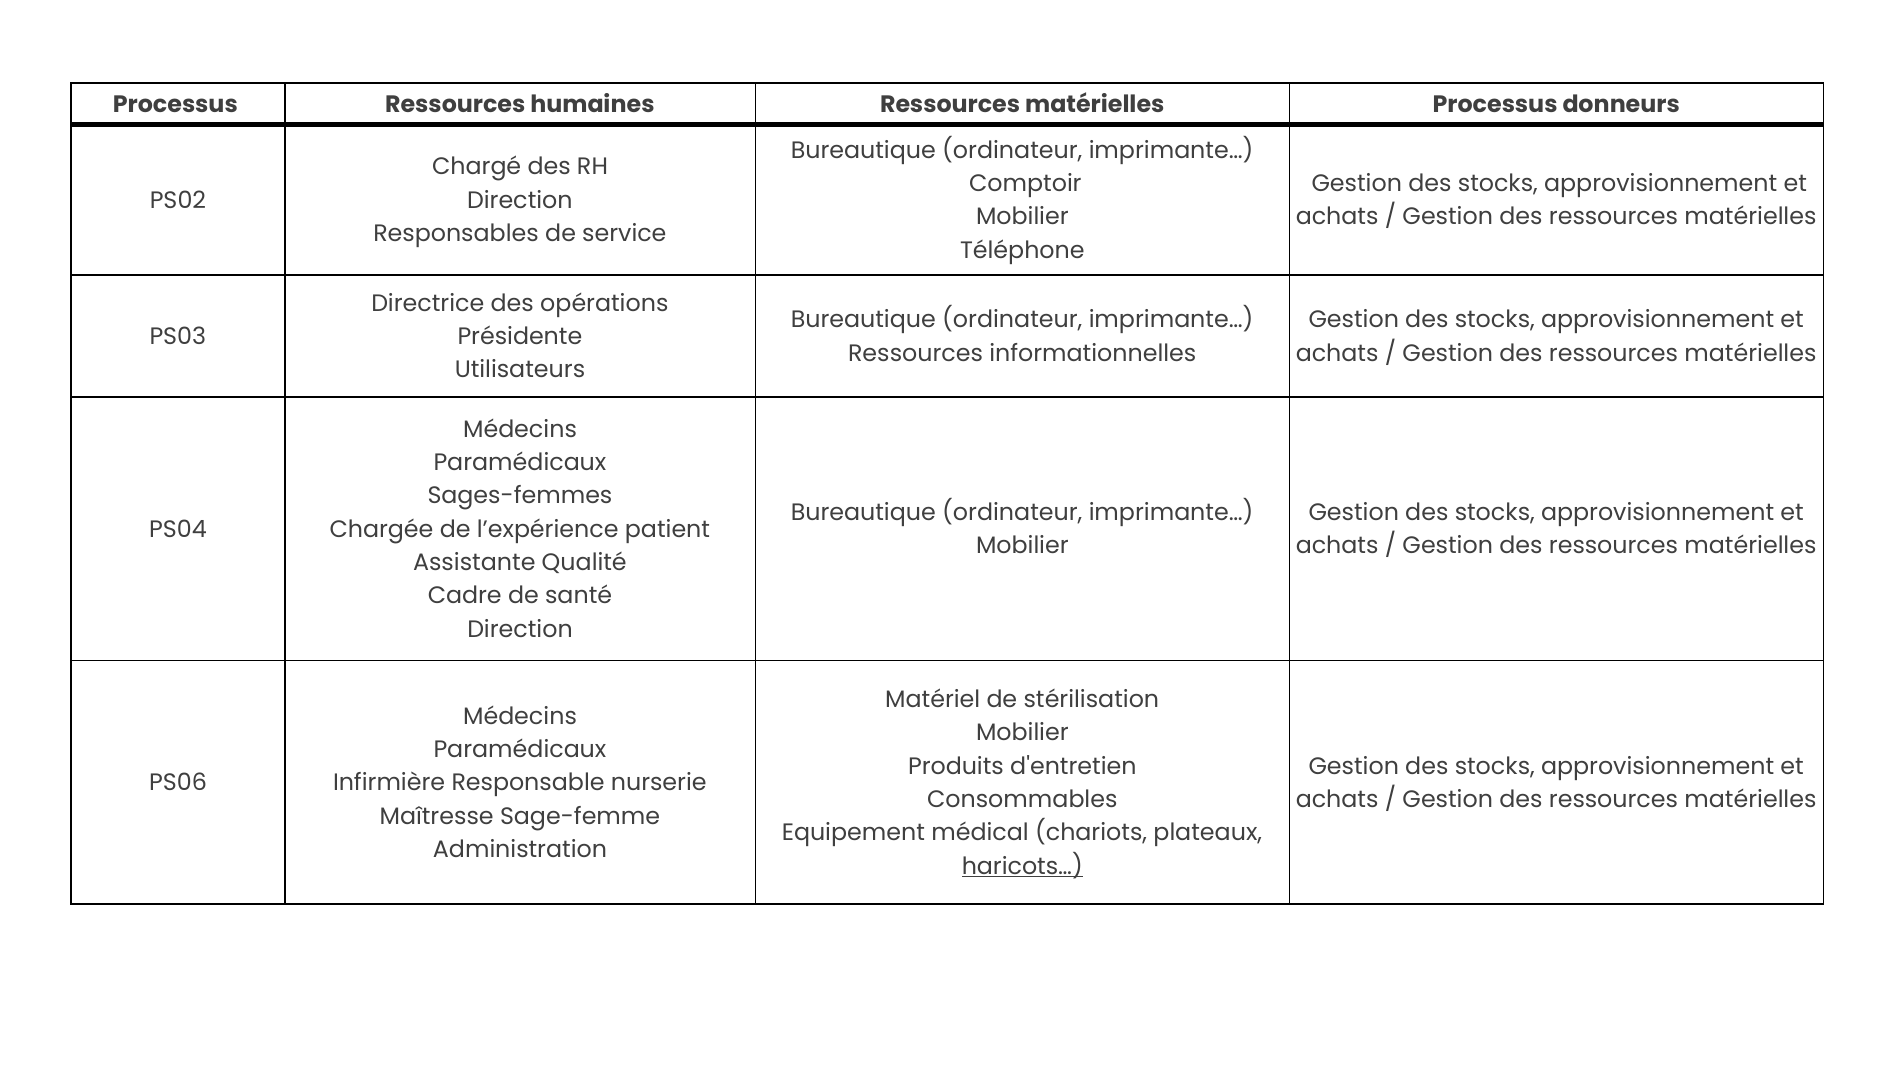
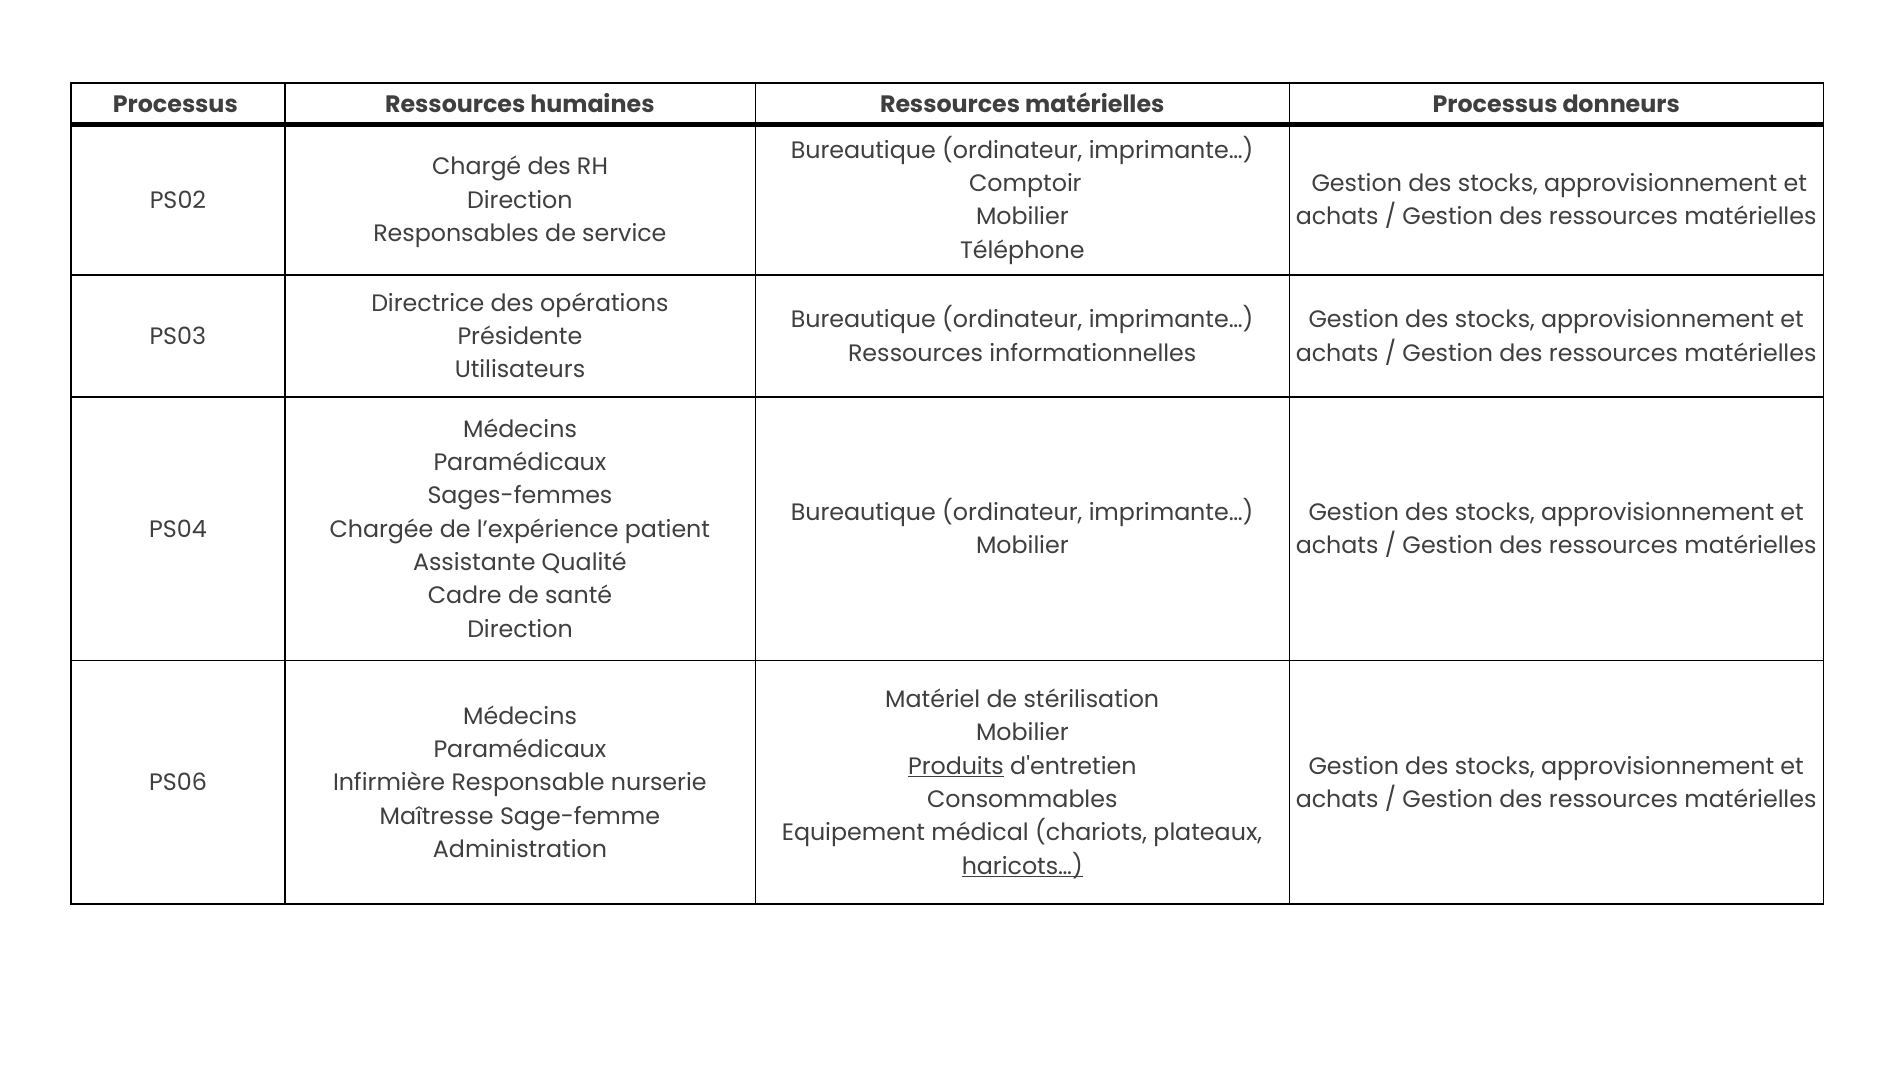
Produits underline: none -> present (956, 767)
